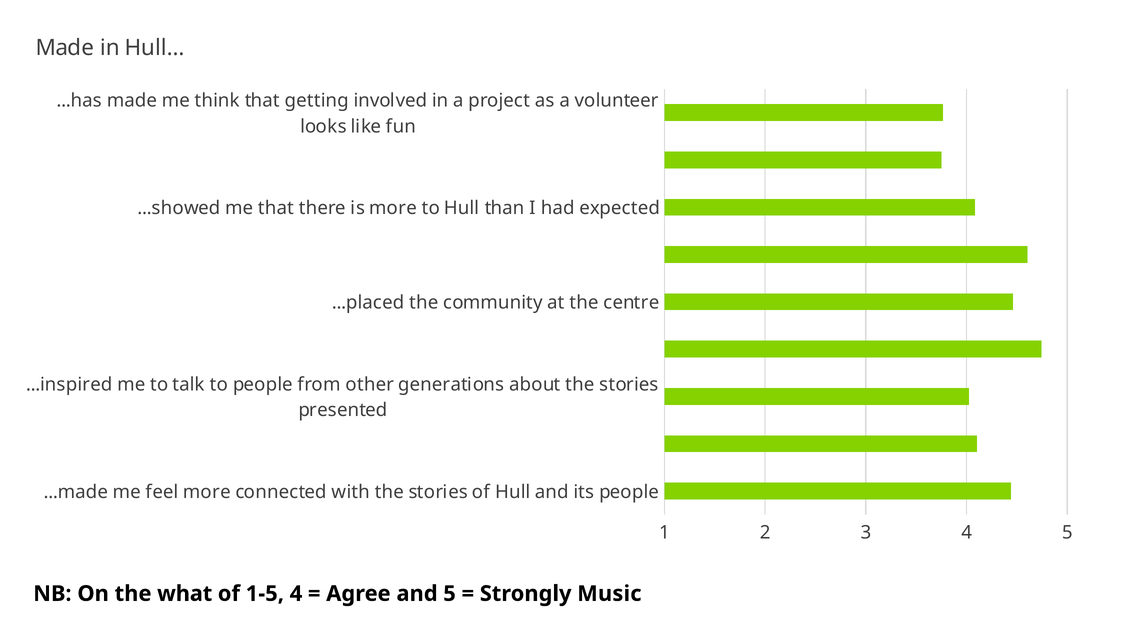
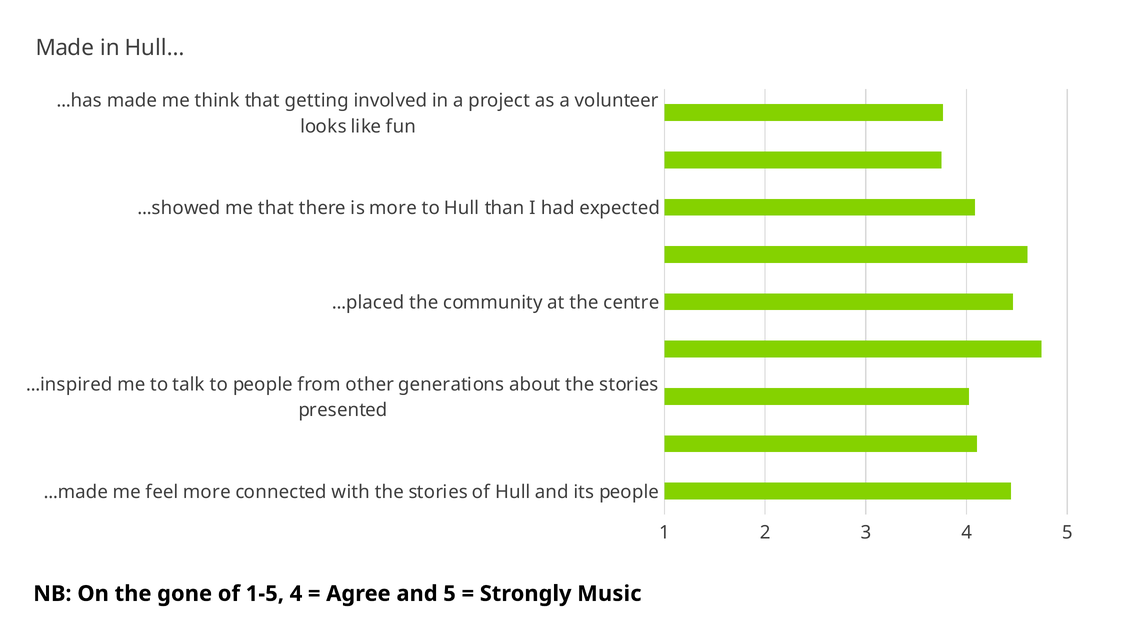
what: what -> gone (185, 594)
